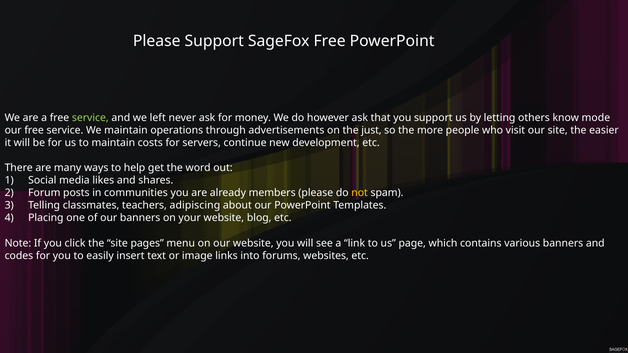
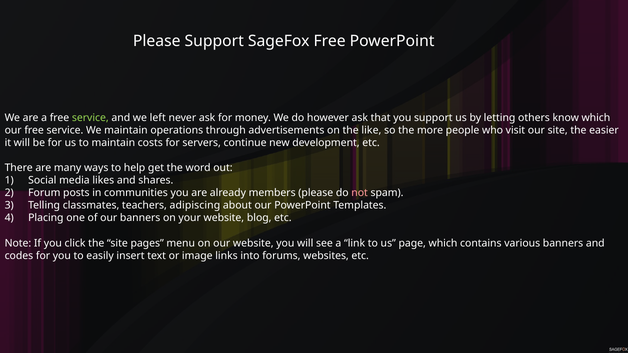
know mode: mode -> which (596, 118)
just: just -> like (371, 130)
not colour: yellow -> pink (360, 193)
